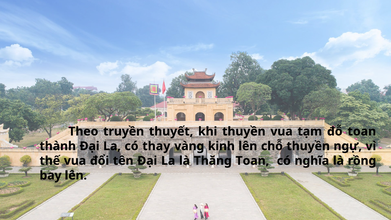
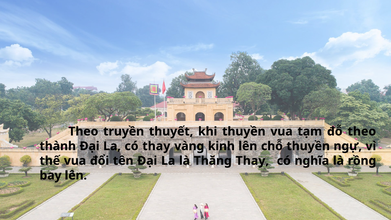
đỗ toan: toan -> theo (362, 131)
Thăng Toan: Toan -> Thay (252, 161)
